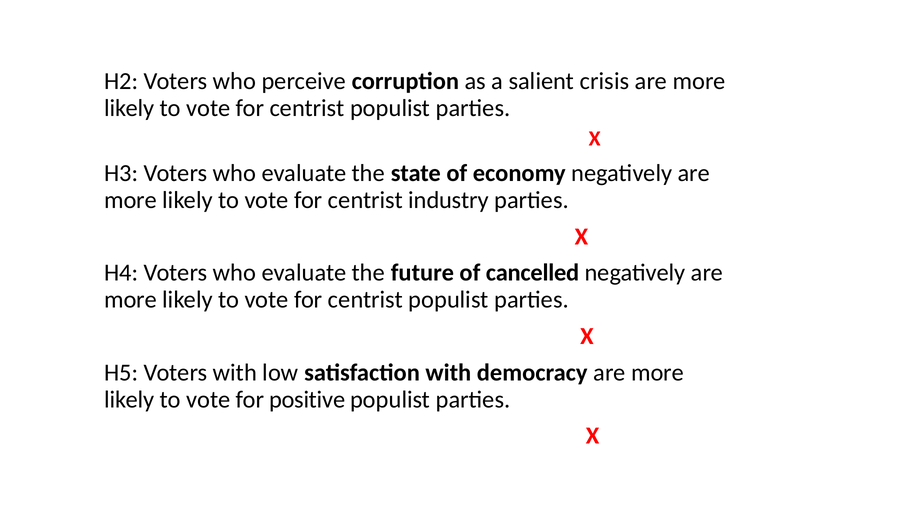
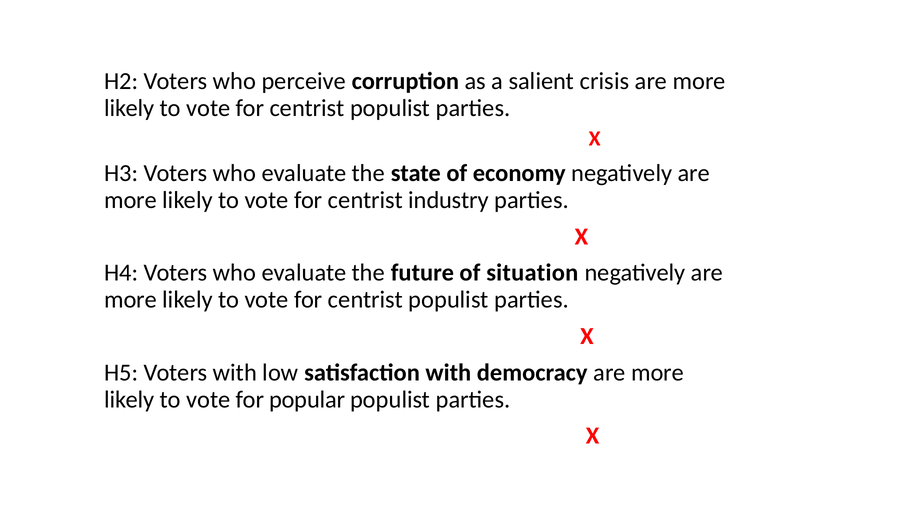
cancelled: cancelled -> situation (532, 273)
positive: positive -> popular (307, 399)
